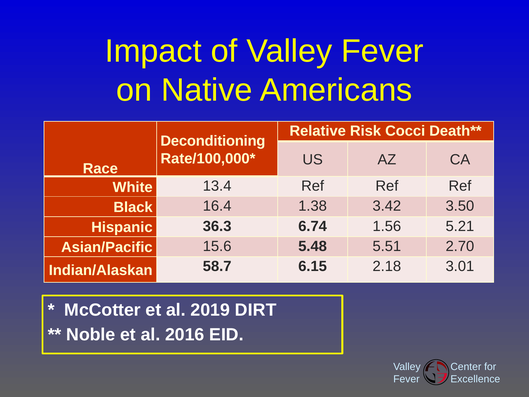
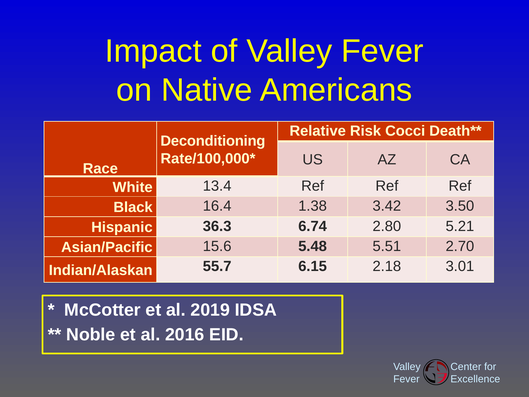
1.56: 1.56 -> 2.80 (387, 226)
58.7: 58.7 -> 55.7 (217, 266)
DIRT: DIRT -> IDSA (256, 310)
